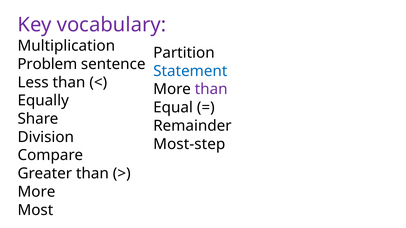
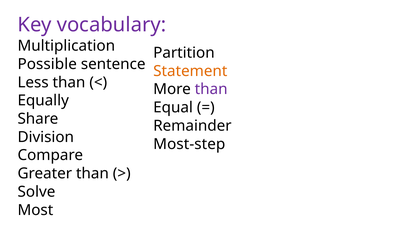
Problem: Problem -> Possible (47, 64)
Statement colour: blue -> orange (190, 71)
More: More -> Solve (36, 192)
